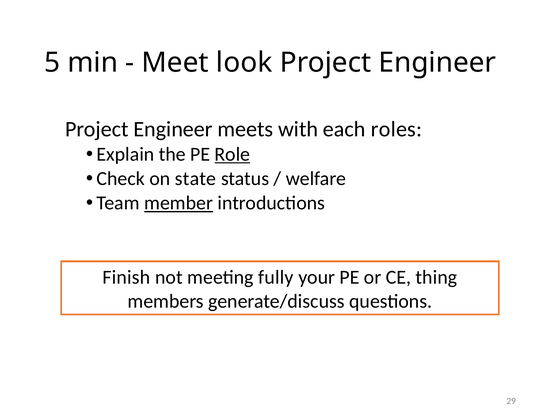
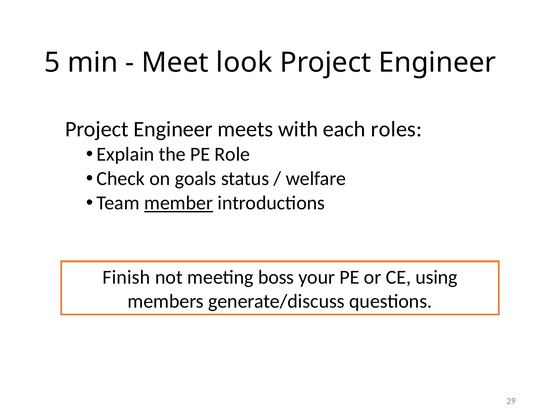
Role underline: present -> none (232, 154)
state: state -> goals (196, 179)
fully: fully -> boss (276, 277)
thing: thing -> using (437, 277)
